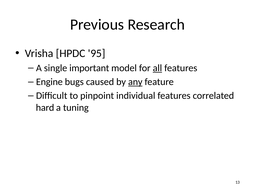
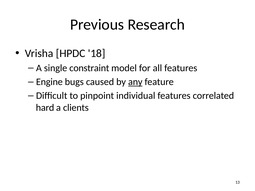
95: 95 -> 18 (97, 54)
important: important -> constraint (89, 68)
all underline: present -> none (157, 68)
tuning: tuning -> clients (76, 108)
